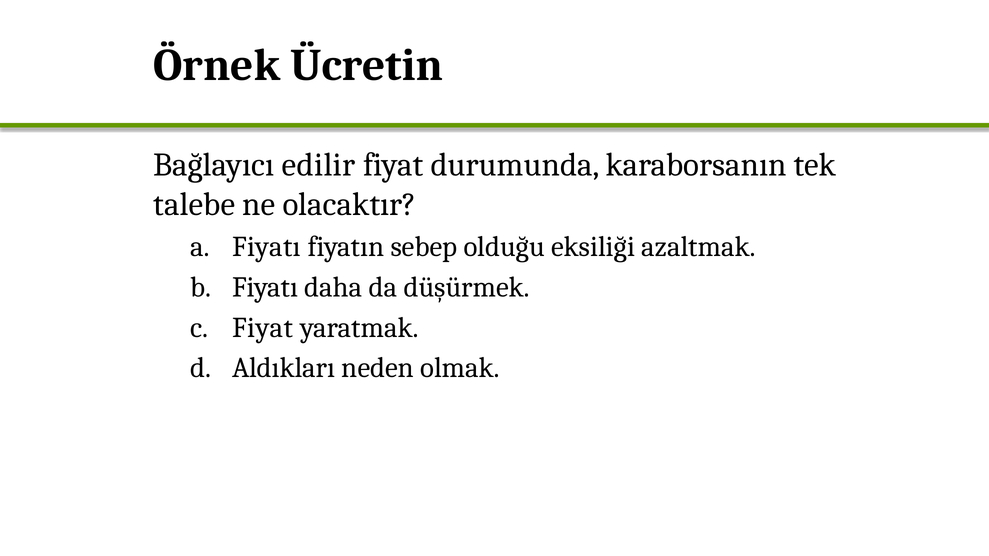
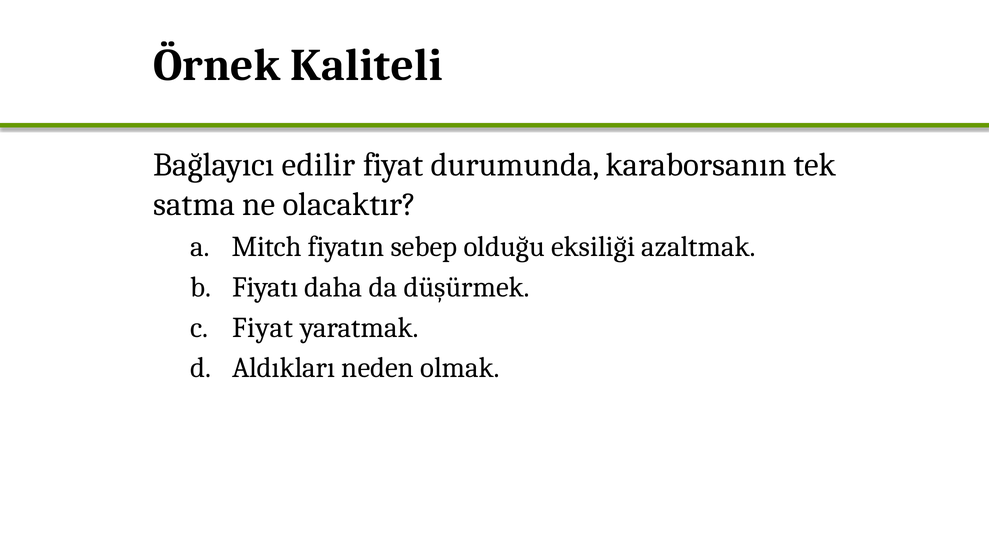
Ücretin: Ücretin -> Kaliteli (366, 65)
talebe: talebe -> satma (194, 204)
Fiyatı: Fiyatı -> Mitch (267, 247)
